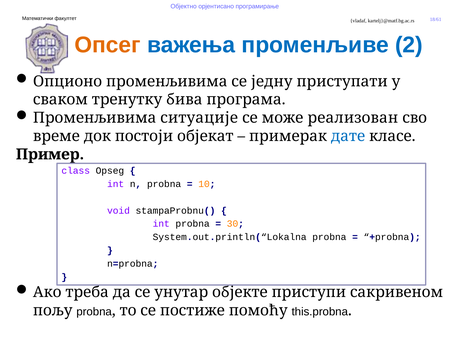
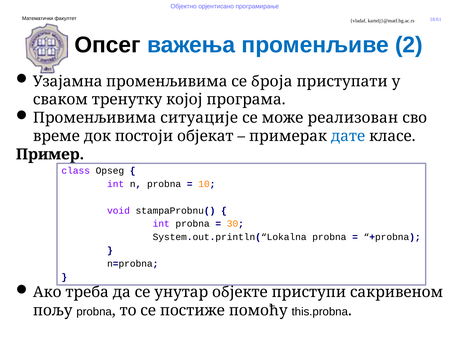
Опсег colour: orange -> black (108, 45)
Опционо: Опционо -> Узајамна (68, 81)
једну: једну -> броја (272, 81)
бива: бива -> којој (184, 100)
